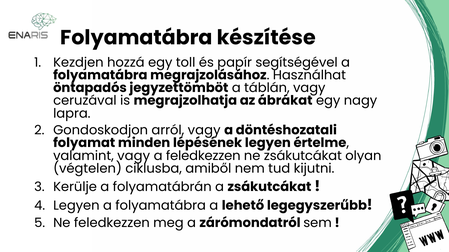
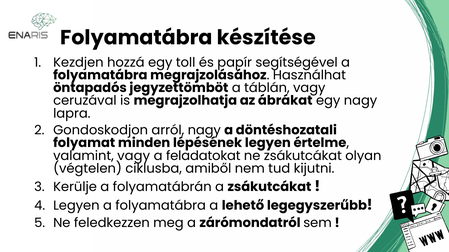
arról vagy: vagy -> nagy (204, 131)
a feledkezzen: feledkezzen -> feladatokat (203, 156)
